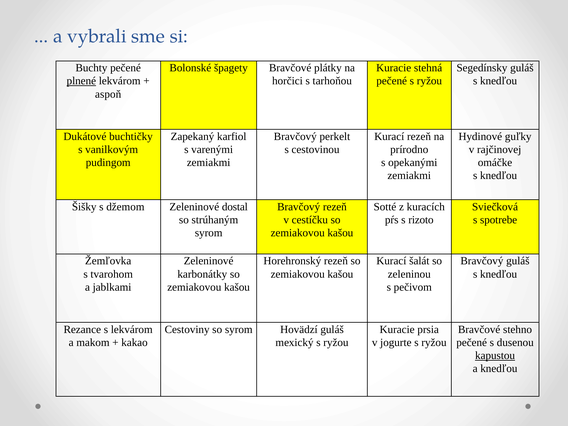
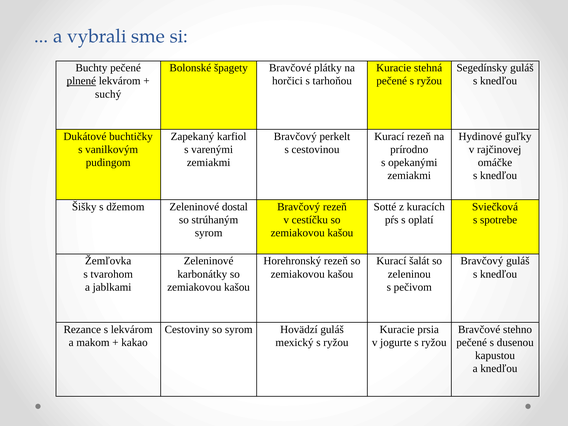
aspoň: aspoň -> suchý (108, 94)
rizoto: rizoto -> oplatí (421, 220)
kapustou underline: present -> none (495, 356)
